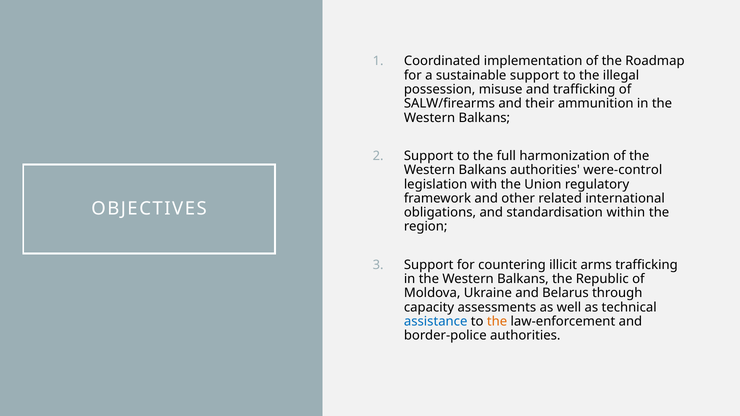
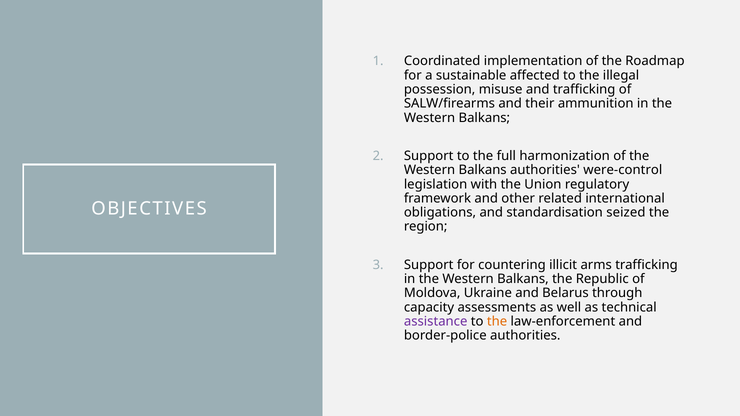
sustainable support: support -> affected (535, 75)
within: within -> seized (626, 213)
assistance colour: blue -> purple (436, 322)
